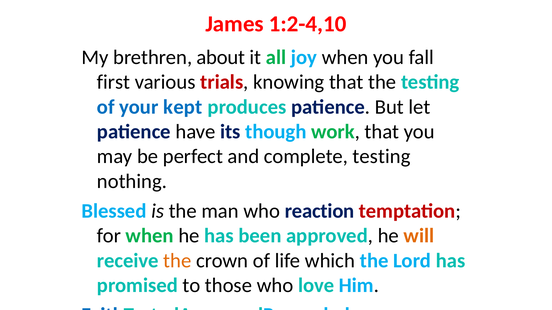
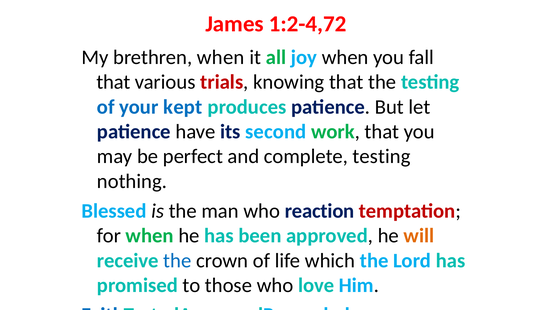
1:2-4,10: 1:2-4,10 -> 1:2-4,72 (308, 24)
brethren about: about -> when (221, 57)
first: first -> that (114, 82)
though: though -> second (276, 132)
the colour: orange -> blue (177, 261)
